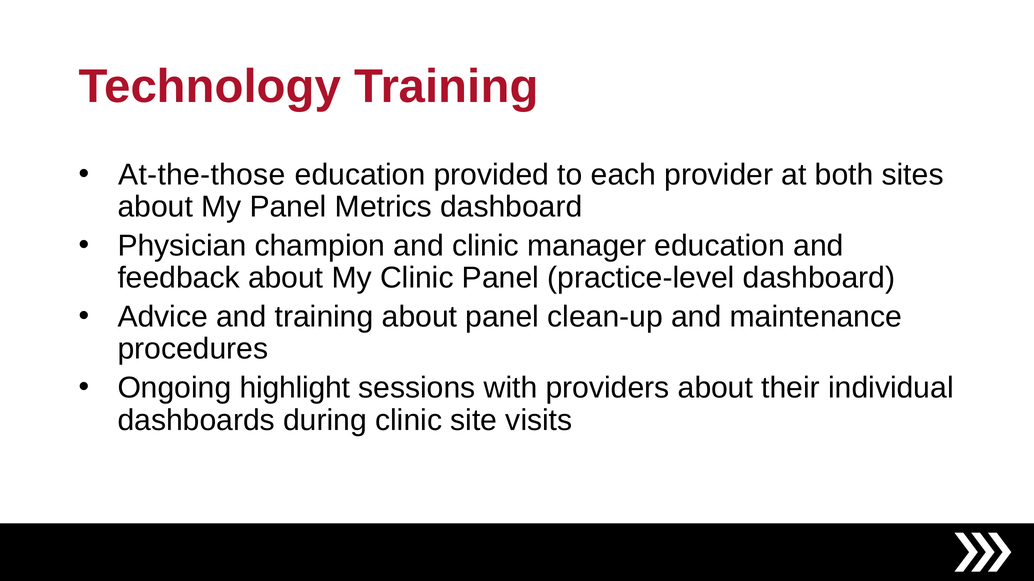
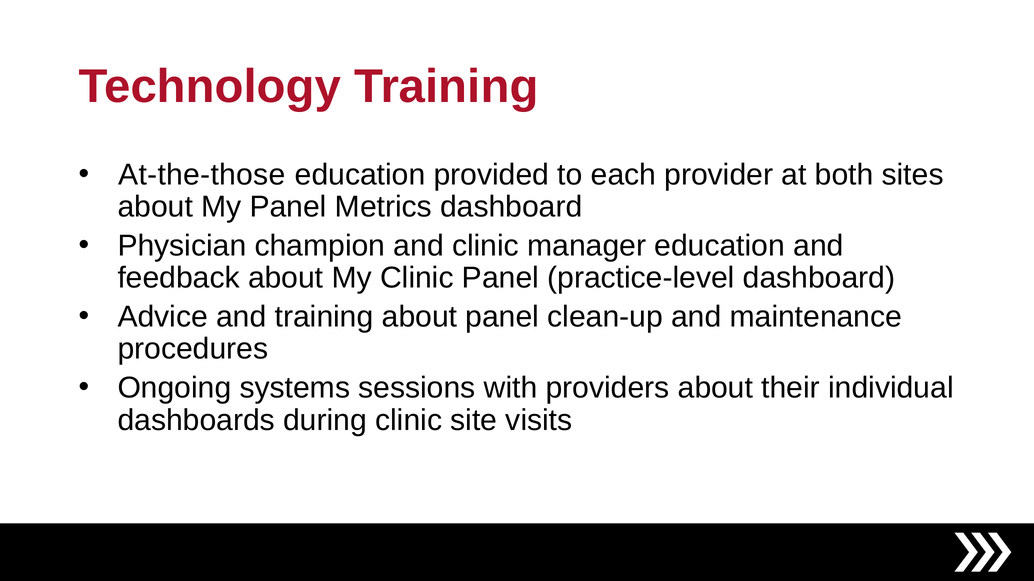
highlight: highlight -> systems (295, 388)
